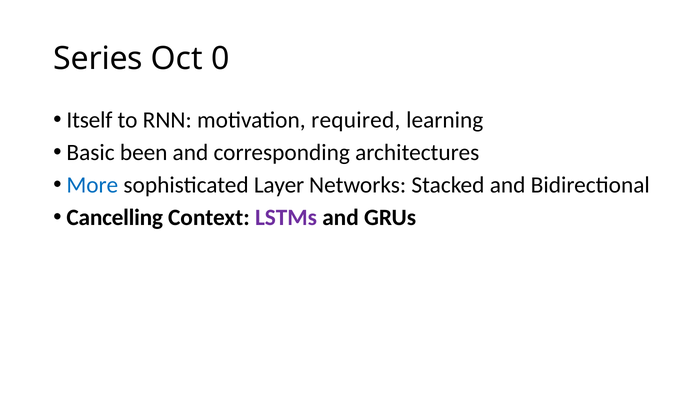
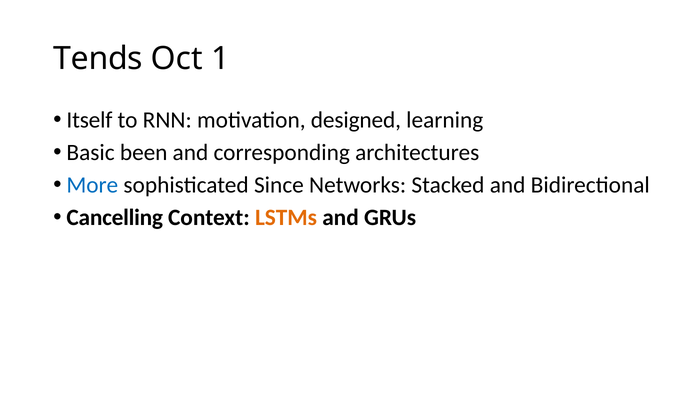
Series: Series -> Tends (98, 59)
0: 0 -> 1 (220, 59)
required: required -> designed (356, 120)
Layer: Layer -> Since (279, 185)
LSTMs colour: purple -> orange (286, 217)
